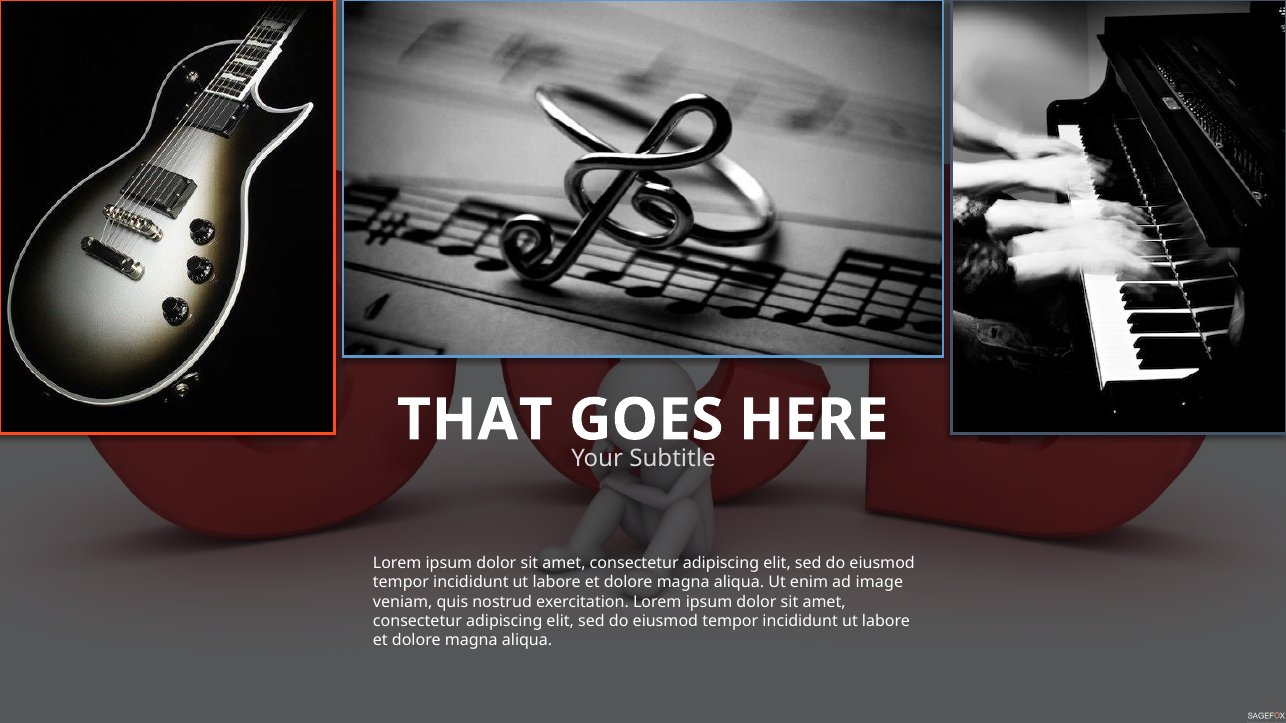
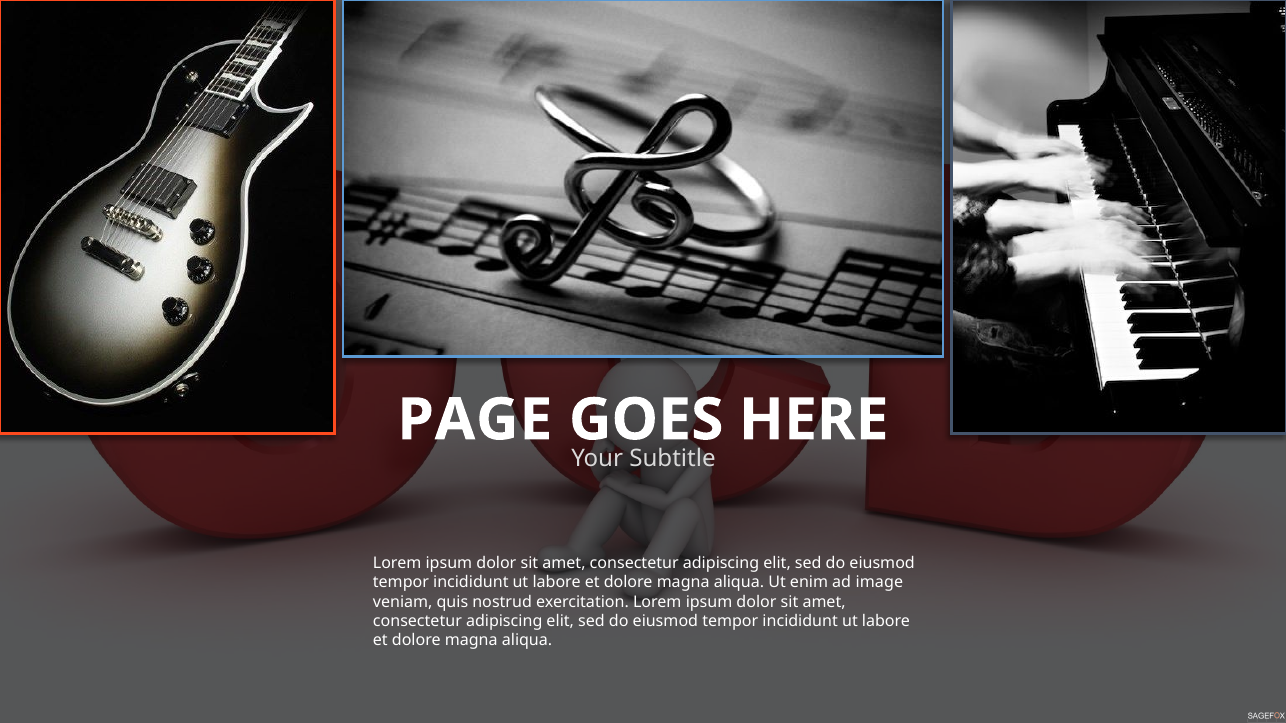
THAT: THAT -> PAGE (475, 420)
